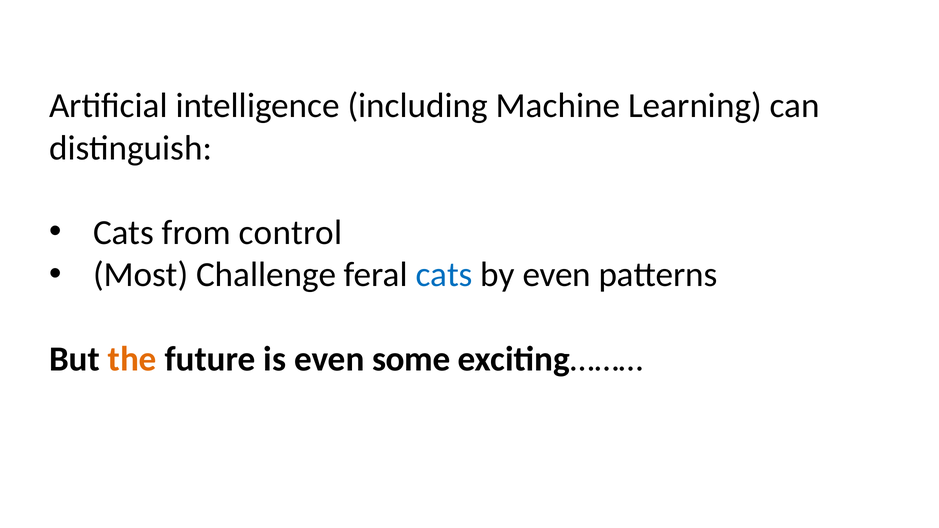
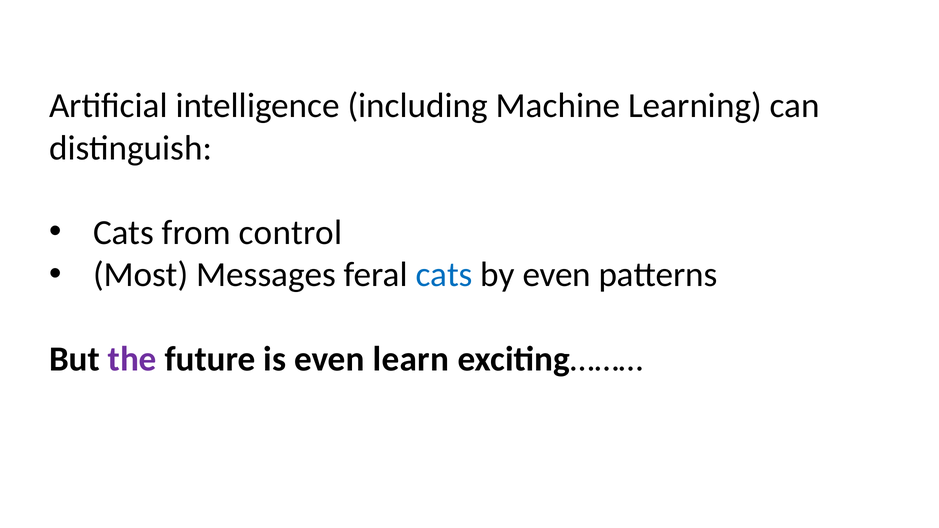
Challenge: Challenge -> Messages (266, 275)
the colour: orange -> purple (132, 359)
some: some -> learn (411, 359)
